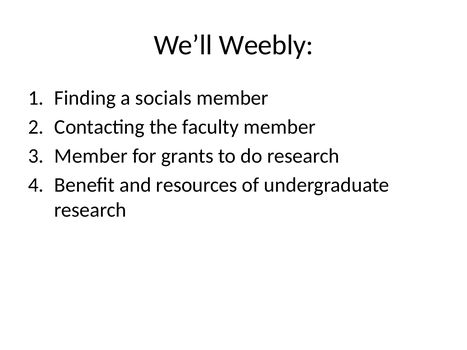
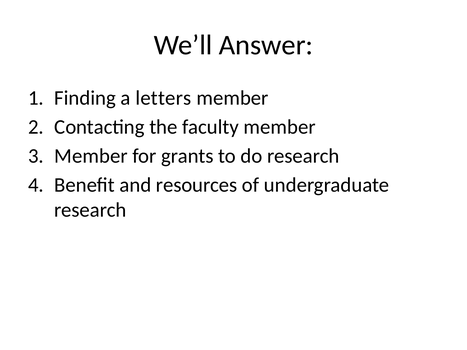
Weebly: Weebly -> Answer (266, 45)
socials: socials -> letters (163, 98)
